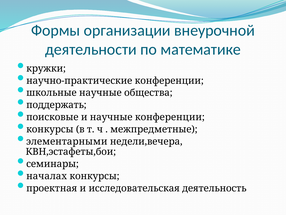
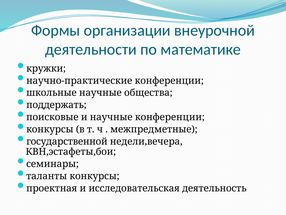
элементарными: элементарными -> государственной (67, 141)
началах: началах -> таланты (47, 176)
